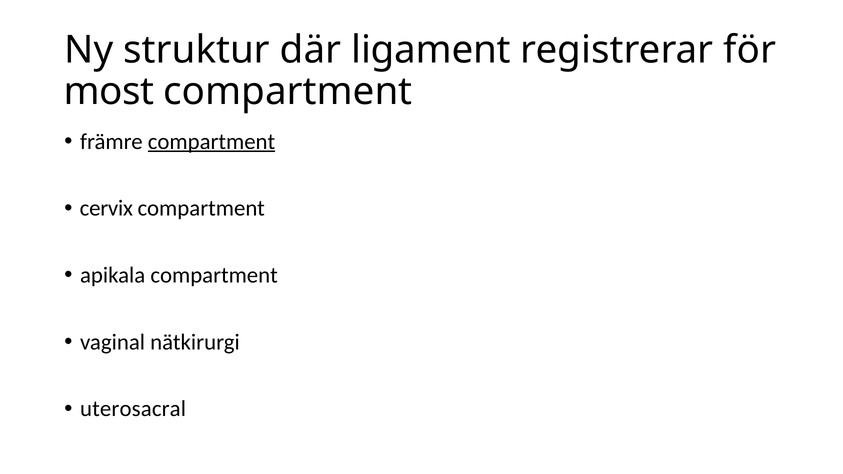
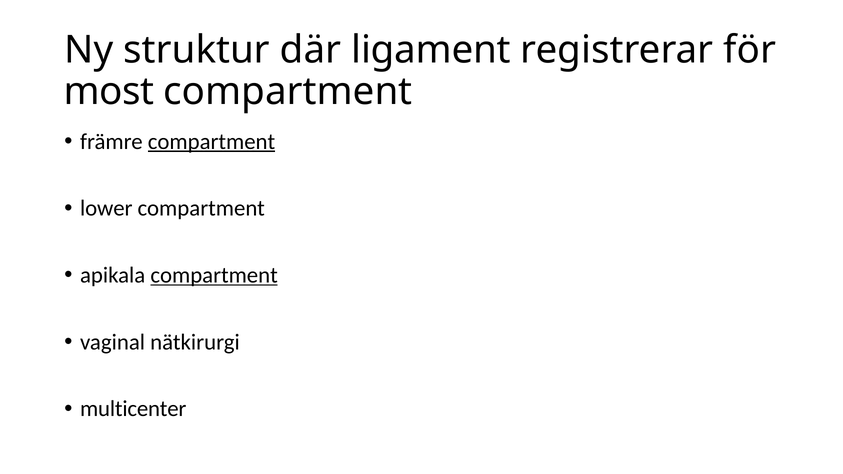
cervix: cervix -> lower (106, 208)
compartment underline: none -> present (214, 275)
uterosacral: uterosacral -> multicenter (133, 409)
